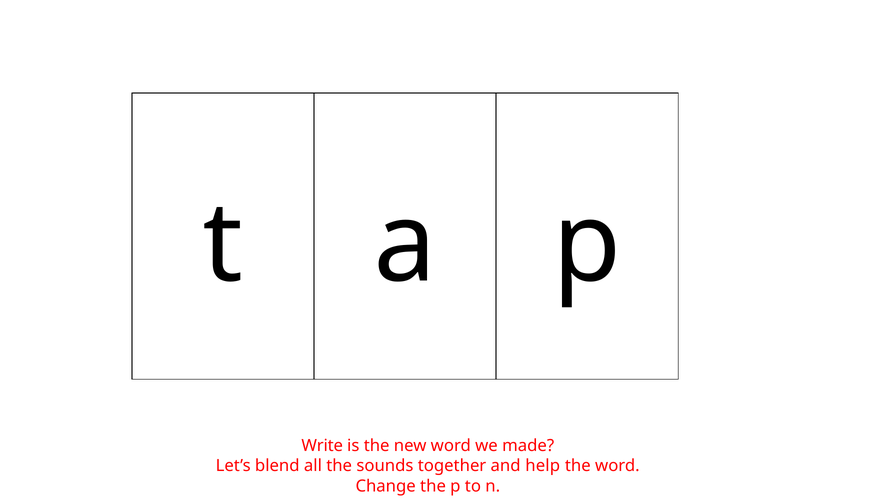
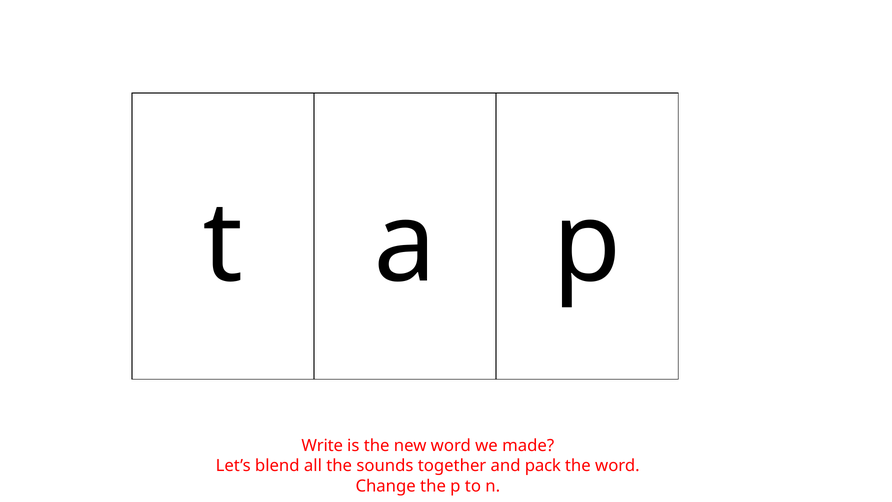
help: help -> pack (543, 466)
